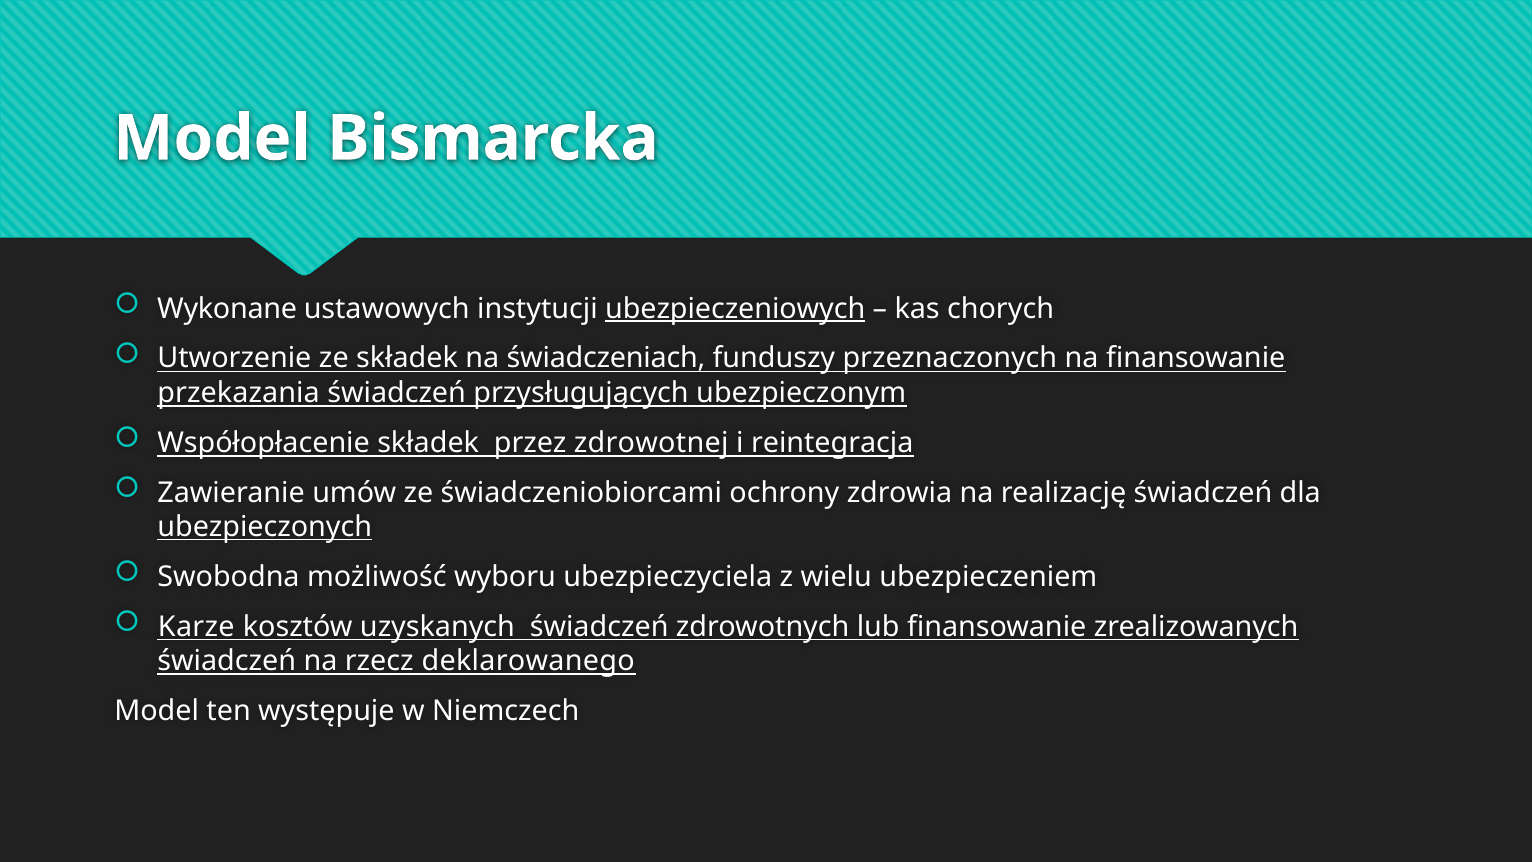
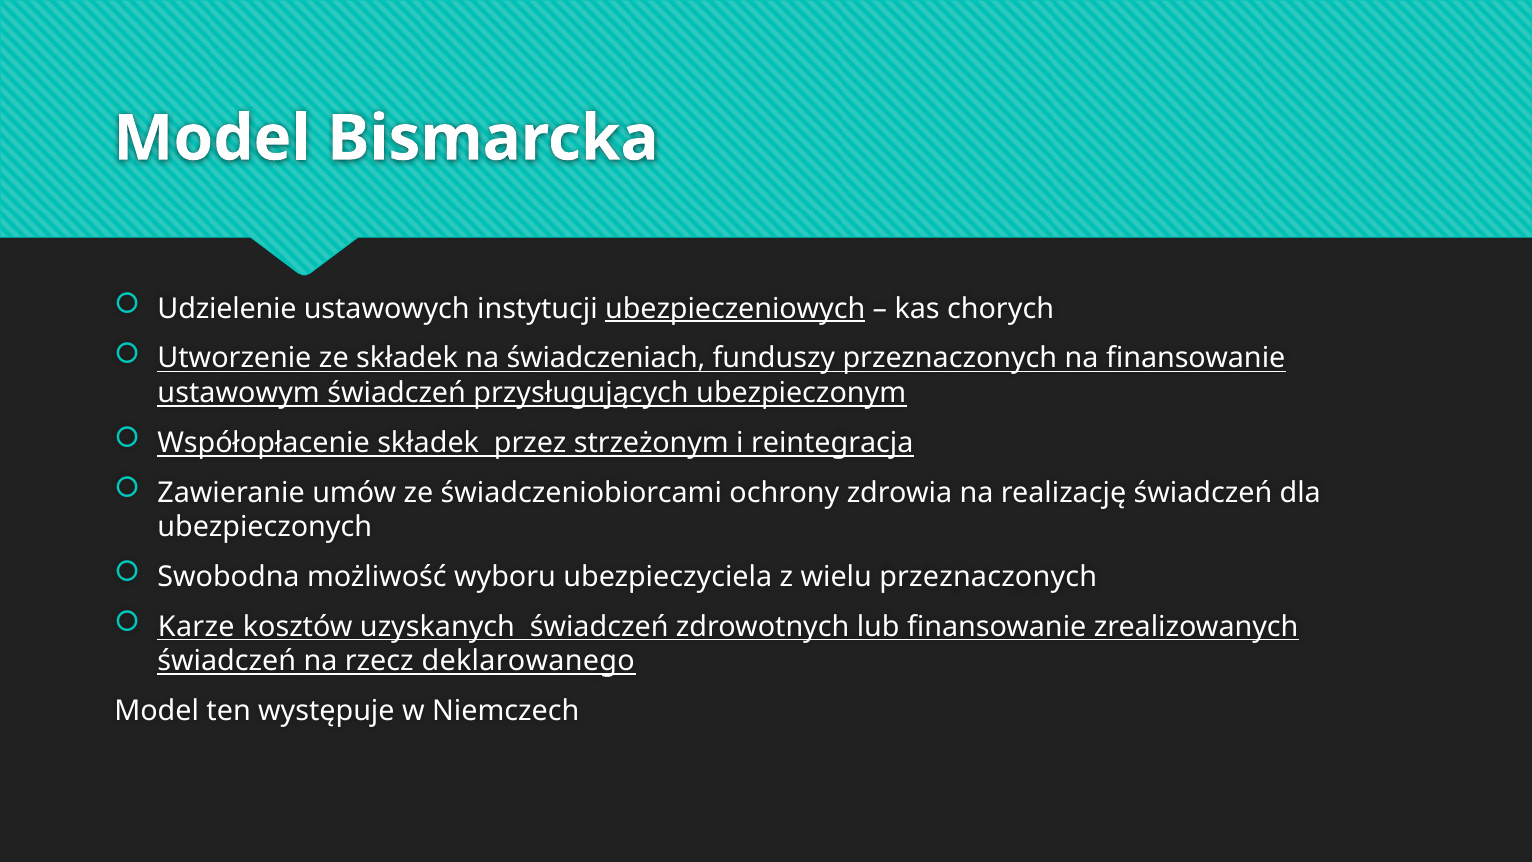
Wykonane: Wykonane -> Udzielenie (227, 309)
przekazania: przekazania -> ustawowym (239, 393)
zdrowotnej: zdrowotnej -> strzeżonym (651, 443)
ubezpieczonych underline: present -> none (265, 527)
wielu ubezpieczeniem: ubezpieczeniem -> przeznaczonych (988, 577)
